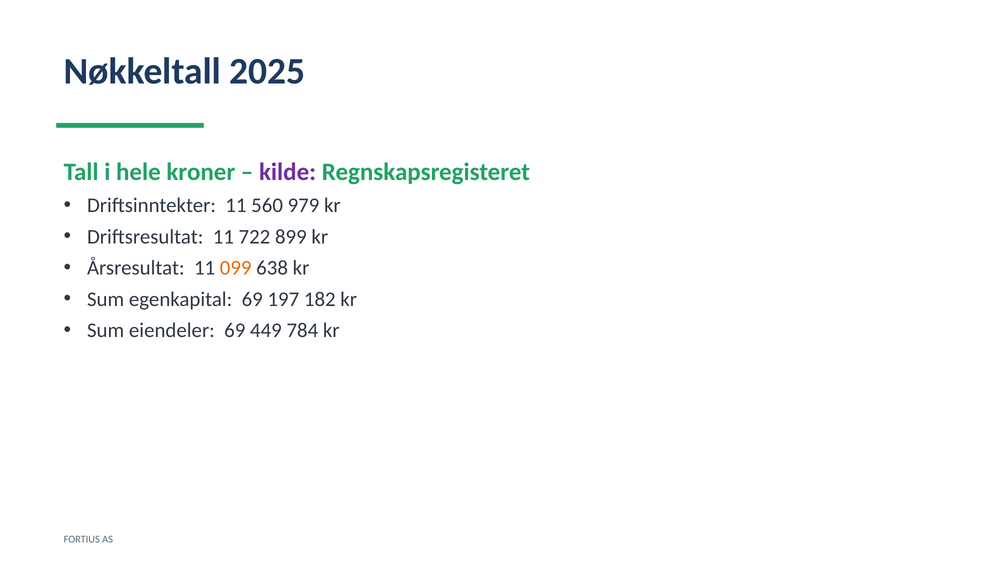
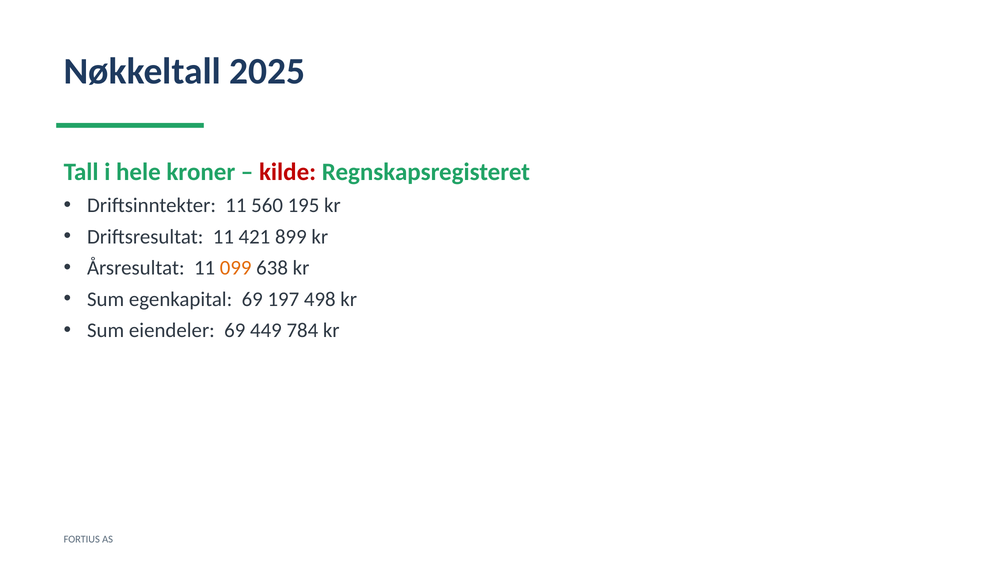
kilde colour: purple -> red (288, 172)
979: 979 -> 195 (304, 206)
722: 722 -> 421 (254, 237)
182: 182 -> 498 (320, 299)
